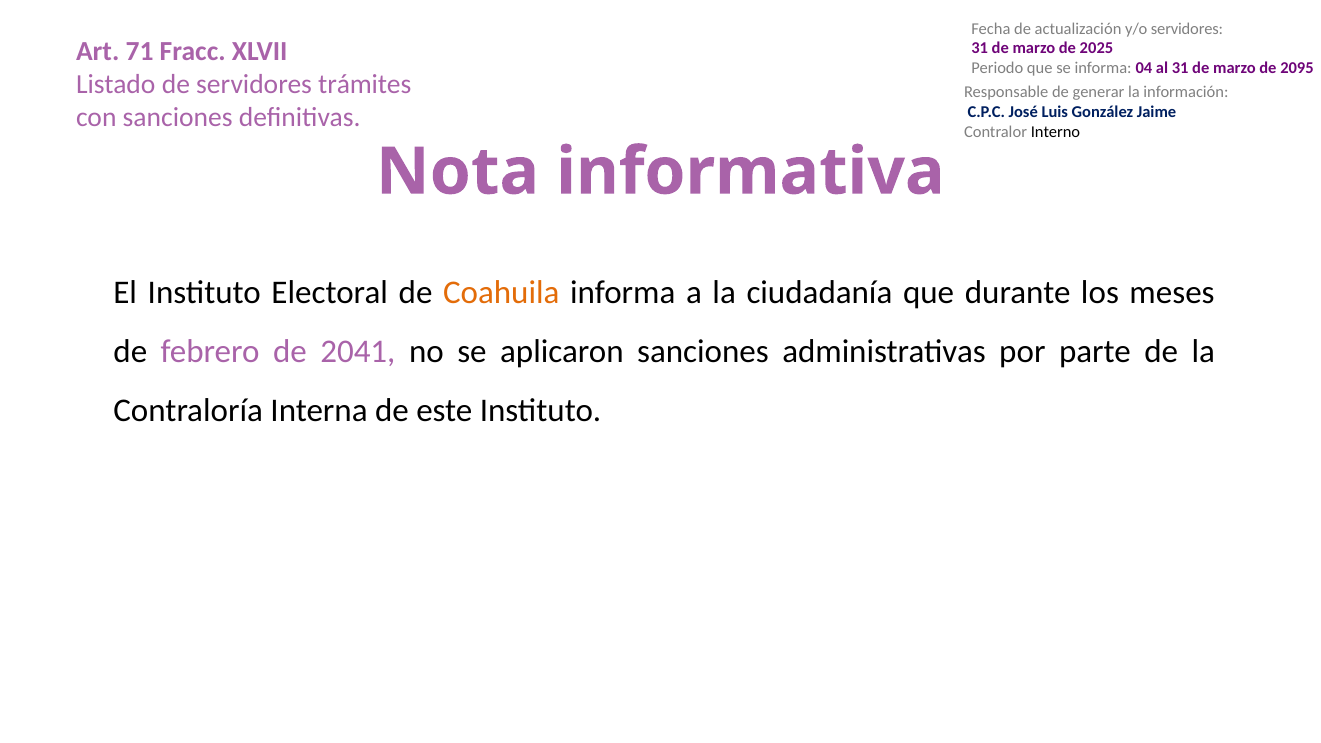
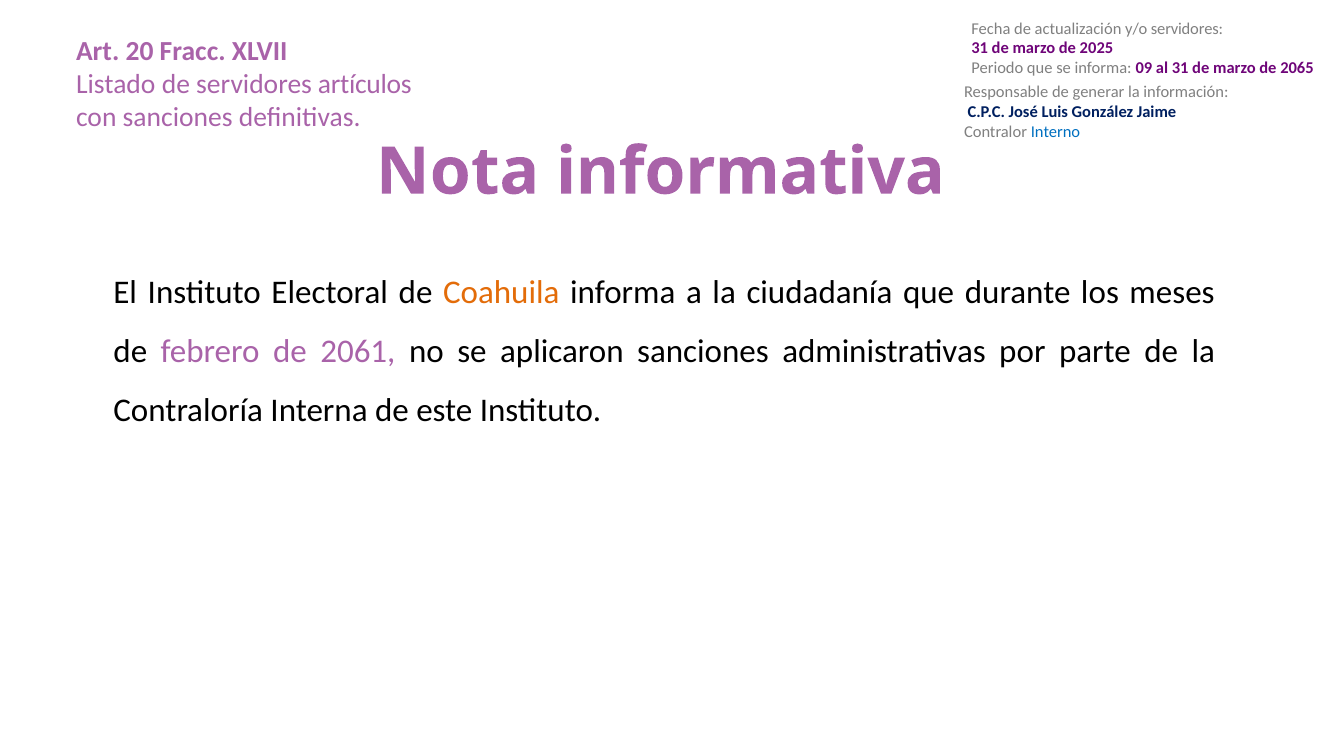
71: 71 -> 20 (140, 51)
04: 04 -> 09 (1144, 68)
2095: 2095 -> 2065 (1297, 68)
trámites: trámites -> artículos (365, 84)
Interno colour: black -> blue (1055, 132)
2041: 2041 -> 2061 (358, 352)
